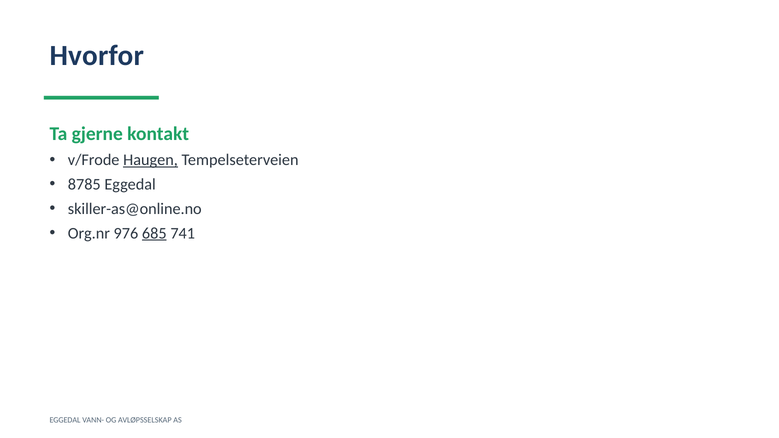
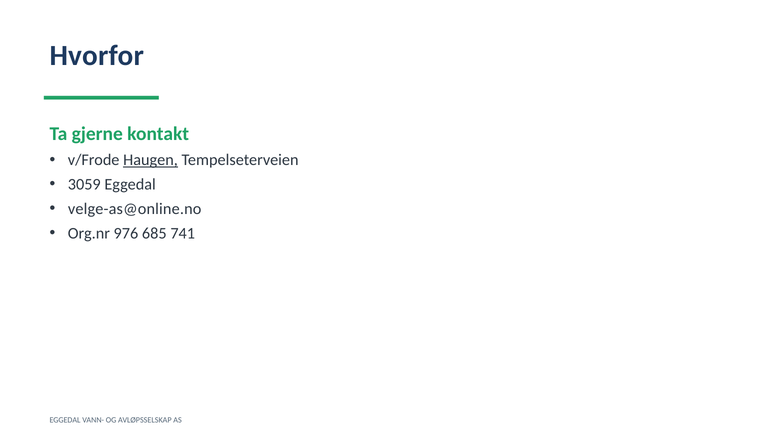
8785: 8785 -> 3059 (84, 185)
skiller-as@online.no: skiller-as@online.no -> velge-as@online.no (135, 209)
685 underline: present -> none (154, 233)
